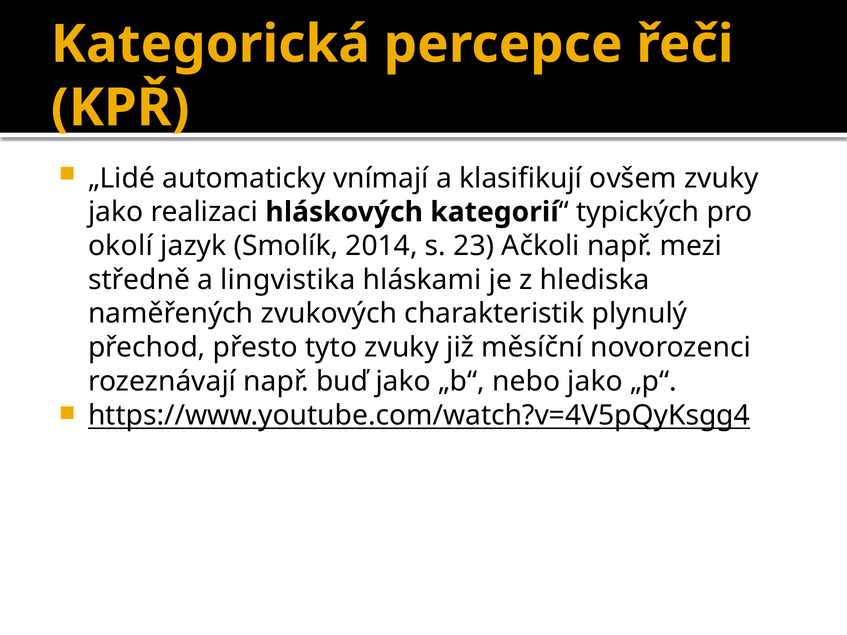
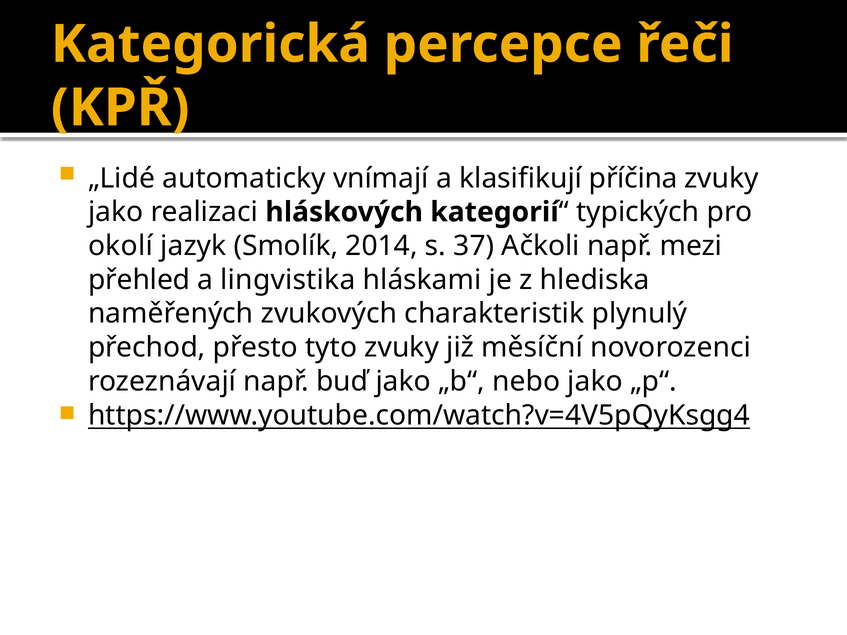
ovšem: ovšem -> příčina (633, 178)
23: 23 -> 37 (474, 246)
středně: středně -> přehled (139, 280)
